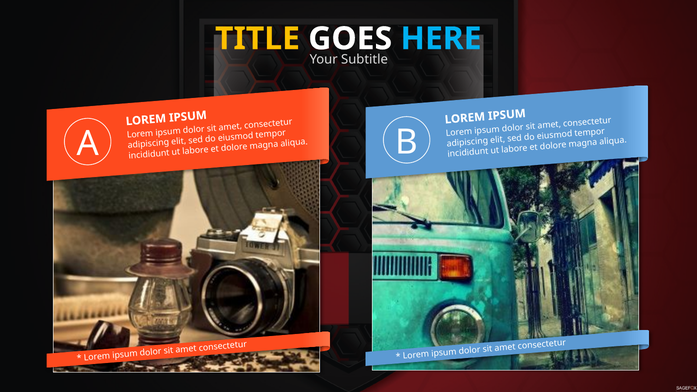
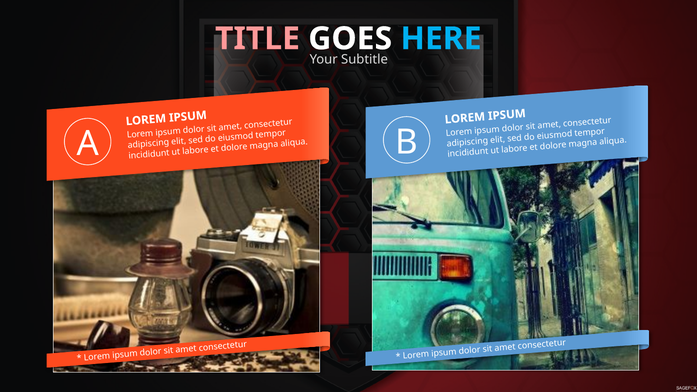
TITLE colour: yellow -> pink (258, 39)
